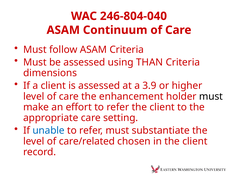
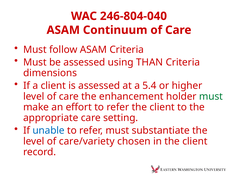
3.9: 3.9 -> 5.4 (149, 85)
must colour: black -> green (211, 96)
care/related: care/related -> care/variety (87, 141)
